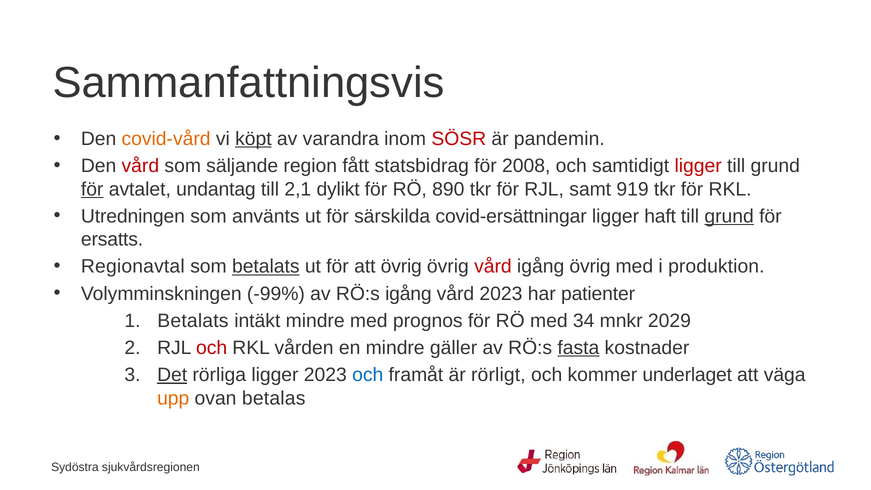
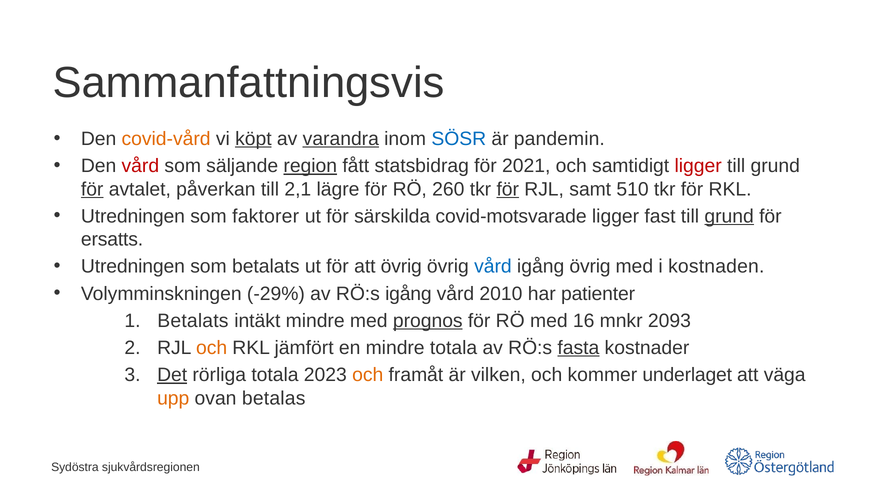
varandra underline: none -> present (341, 139)
SÖSR colour: red -> blue (459, 139)
region underline: none -> present (310, 166)
2008: 2008 -> 2021 (526, 166)
undantag: undantag -> påverkan (216, 189)
dylikt: dylikt -> lägre (338, 189)
890: 890 -> 260 (448, 189)
för underline: none -> present (508, 189)
919: 919 -> 510 (633, 189)
använts: använts -> faktorer (266, 216)
covid-ersättningar: covid-ersättningar -> covid-motsvarade (511, 216)
haft: haft -> fast (660, 216)
Regionavtal: Regionavtal -> Utredningen (133, 267)
betalats underline: present -> none (266, 267)
vård colour: red -> blue (493, 267)
produktion: produktion -> kostnaden (716, 267)
-99%: -99% -> -29% (276, 294)
vård 2023: 2023 -> 2010 (501, 294)
prognos underline: none -> present (428, 321)
34: 34 -> 16 (584, 321)
2029: 2029 -> 2093 (669, 321)
och colour: red -> orange (212, 348)
vården: vården -> jämfört (304, 348)
mindre gäller: gäller -> totala (454, 348)
rörliga ligger: ligger -> totala (275, 375)
och colour: blue -> orange (368, 375)
rörligt: rörligt -> vilken (498, 375)
